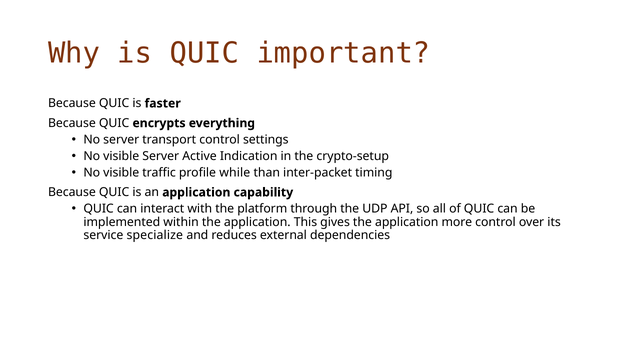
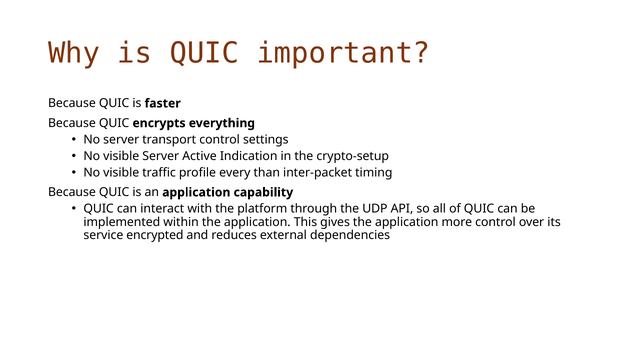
while: while -> every (235, 172)
specialize: specialize -> encrypted (155, 235)
